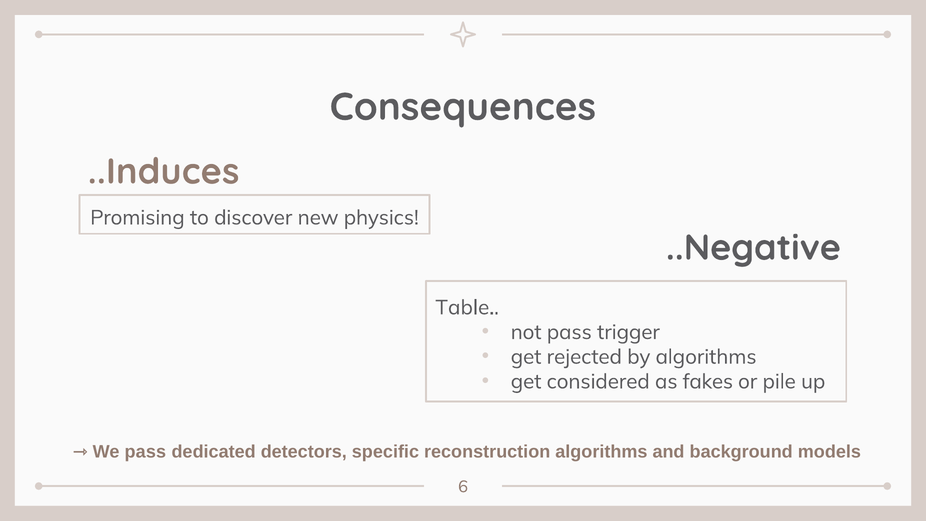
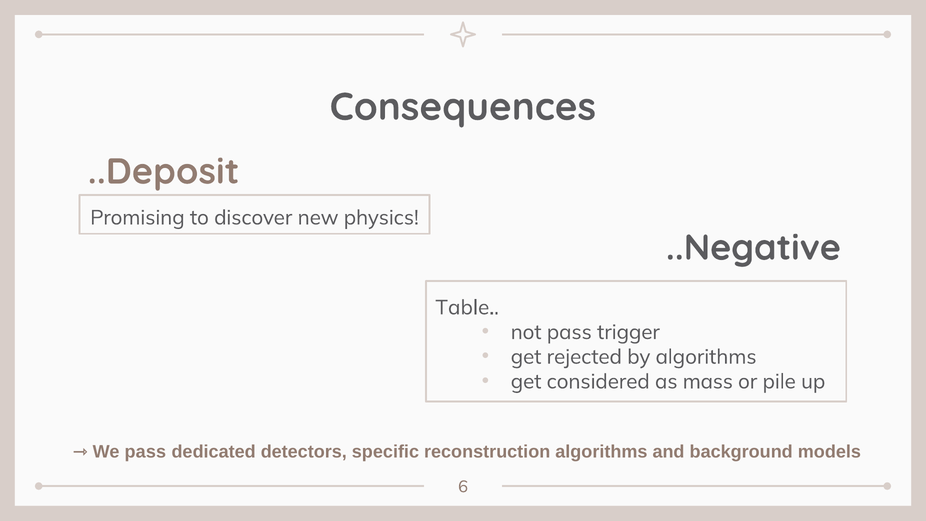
..Induces: ..Induces -> ..Deposit (164, 172)
fakes: fakes -> mass (708, 382)
